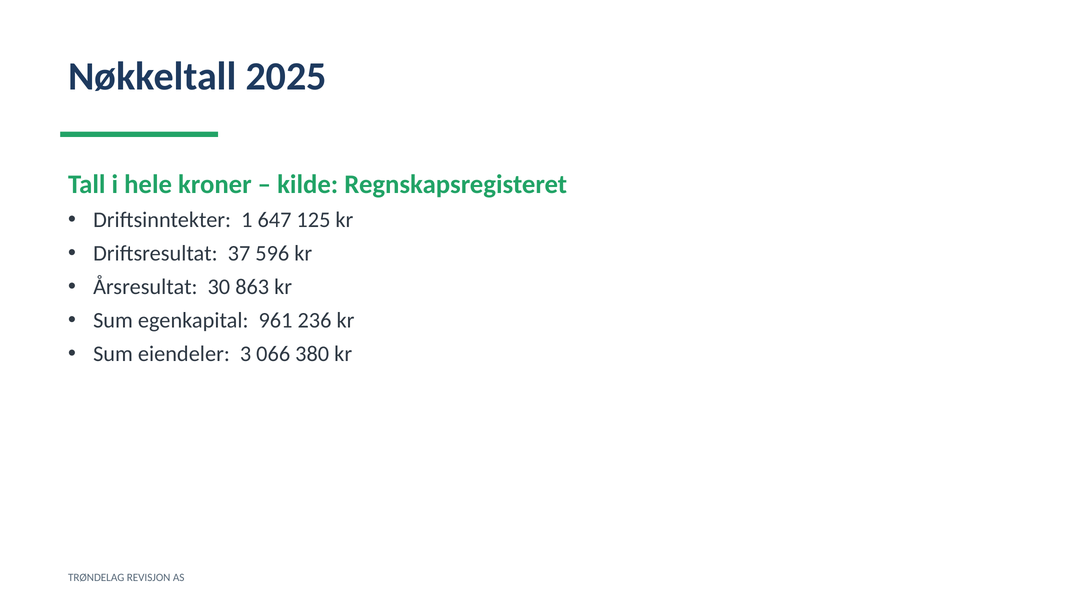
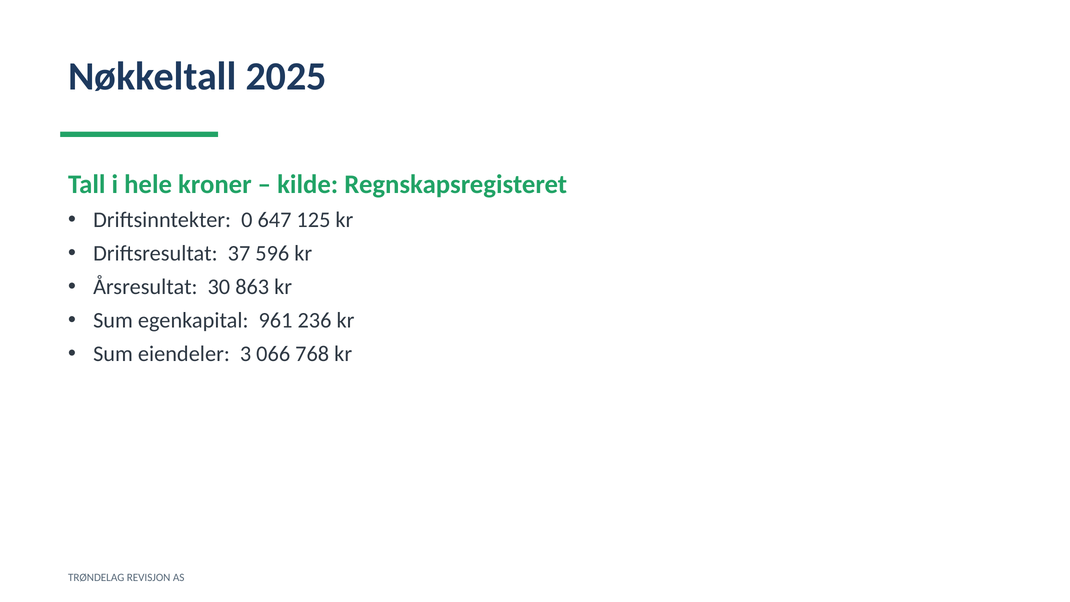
1: 1 -> 0 (247, 220)
380: 380 -> 768 (312, 354)
